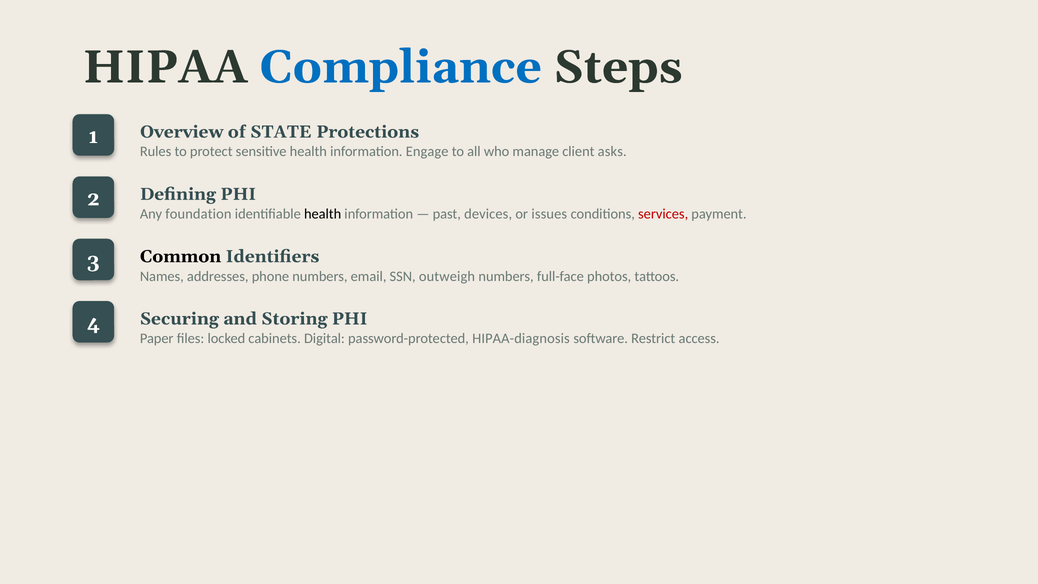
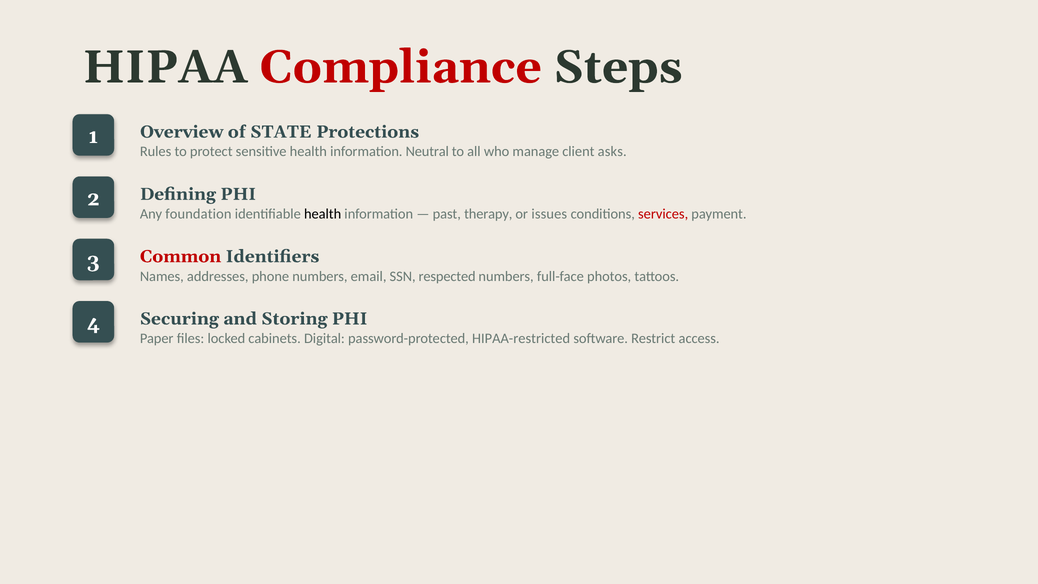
Compliance colour: blue -> red (401, 67)
Engage: Engage -> Neutral (427, 152)
devices: devices -> therapy (488, 214)
Common colour: black -> red (181, 256)
outweigh: outweigh -> respected (447, 276)
HIPAA-diagnosis: HIPAA-diagnosis -> HIPAA-restricted (521, 338)
